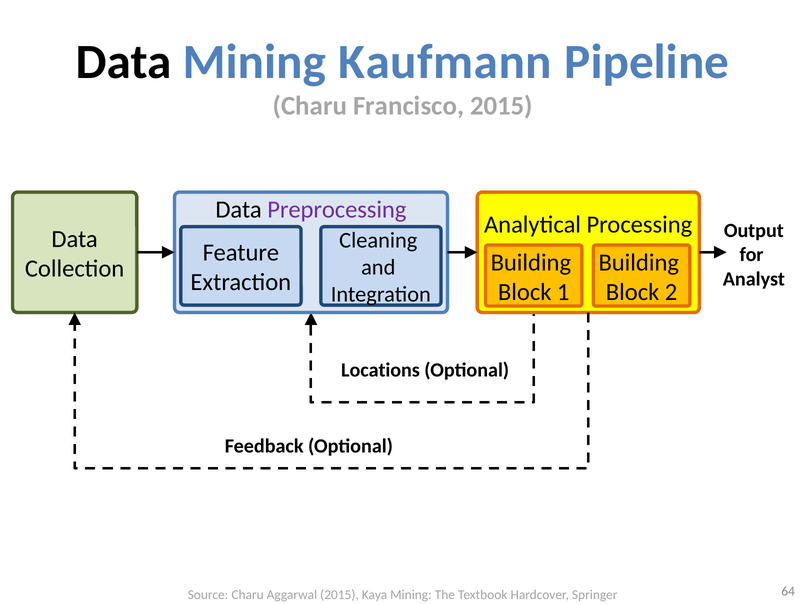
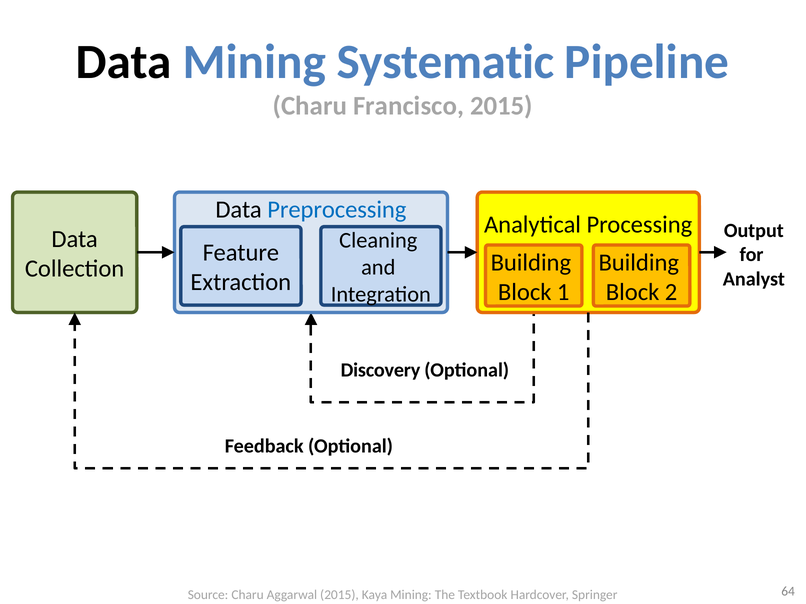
Kaufmann: Kaufmann -> Systematic (445, 62)
Preprocessing colour: purple -> blue (337, 210)
Locations: Locations -> Discovery (381, 370)
